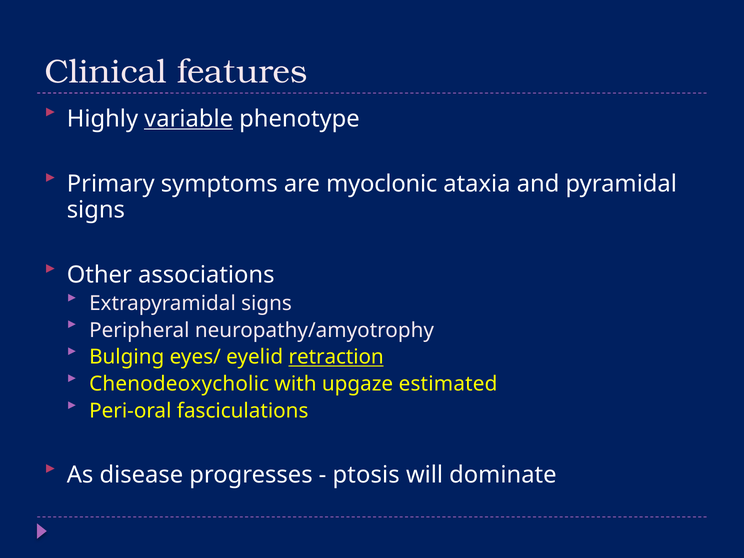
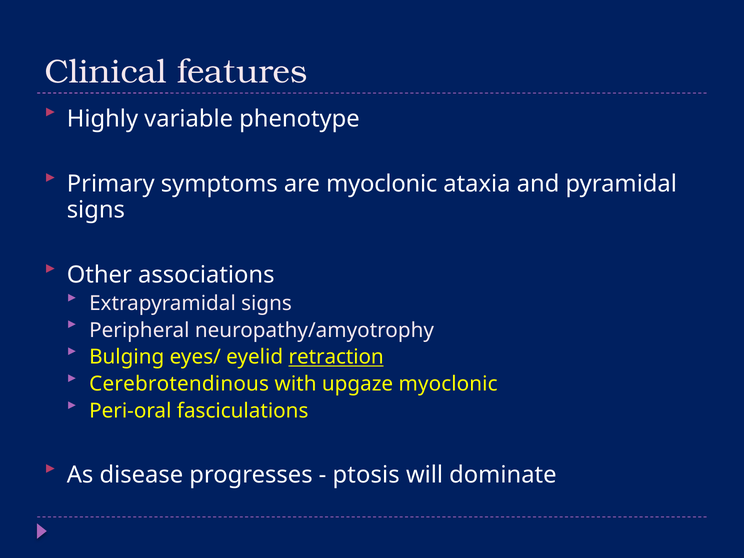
variable underline: present -> none (189, 119)
Chenodeoxycholic: Chenodeoxycholic -> Cerebrotendinous (179, 384)
upgaze estimated: estimated -> myoclonic (448, 384)
